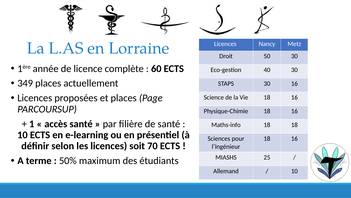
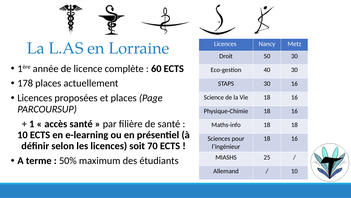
349: 349 -> 178 (25, 83)
